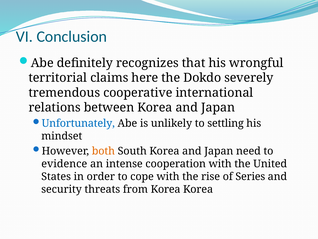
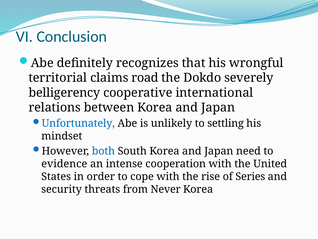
here: here -> road (145, 78)
tremendous: tremendous -> belligerency (64, 93)
both colour: orange -> blue (103, 151)
from Korea: Korea -> Never (166, 189)
